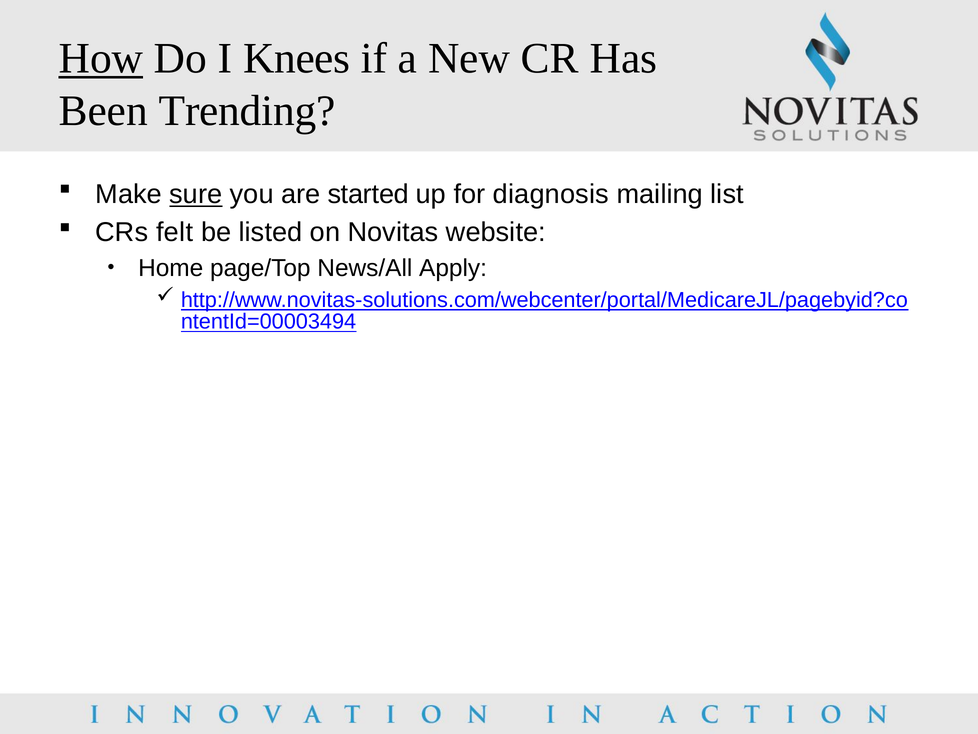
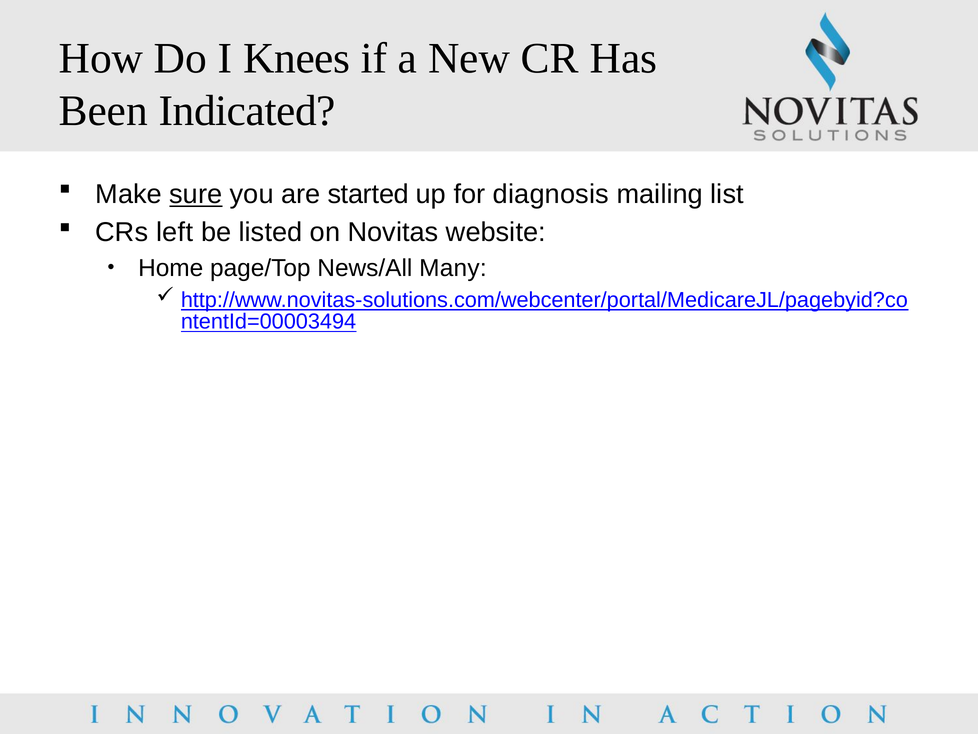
How underline: present -> none (101, 58)
Trending: Trending -> Indicated (247, 111)
felt: felt -> left (175, 232)
Apply: Apply -> Many (453, 268)
